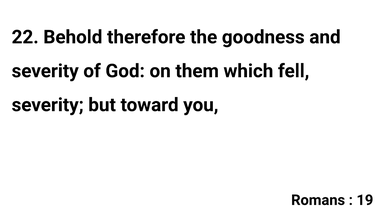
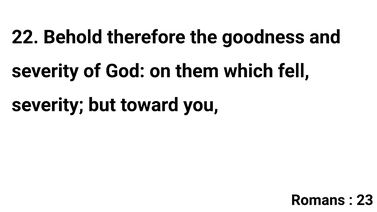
19: 19 -> 23 (365, 200)
